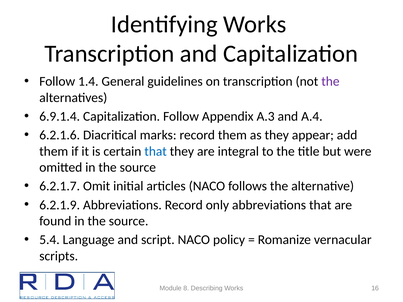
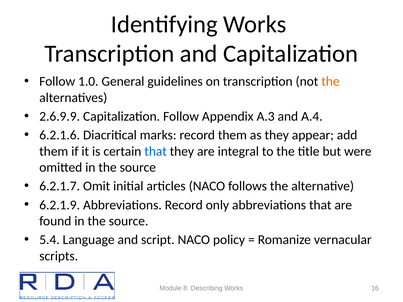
1.4: 1.4 -> 1.0 (88, 82)
the colour: purple -> orange (330, 82)
6.9.1.4: 6.9.1.4 -> 2.6.9.9 (60, 116)
